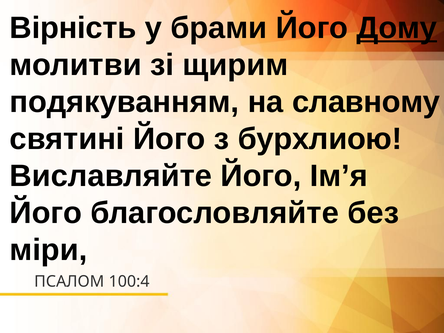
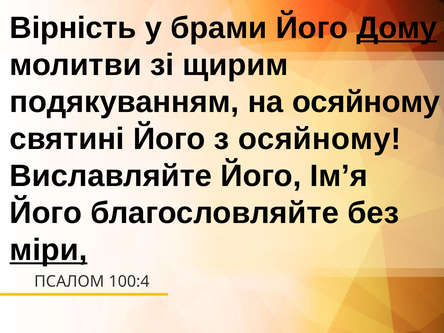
на славному: славному -> осяйному (366, 102)
з бурхлиою: бурхлиою -> осяйному (320, 139)
міри underline: none -> present (48, 250)
